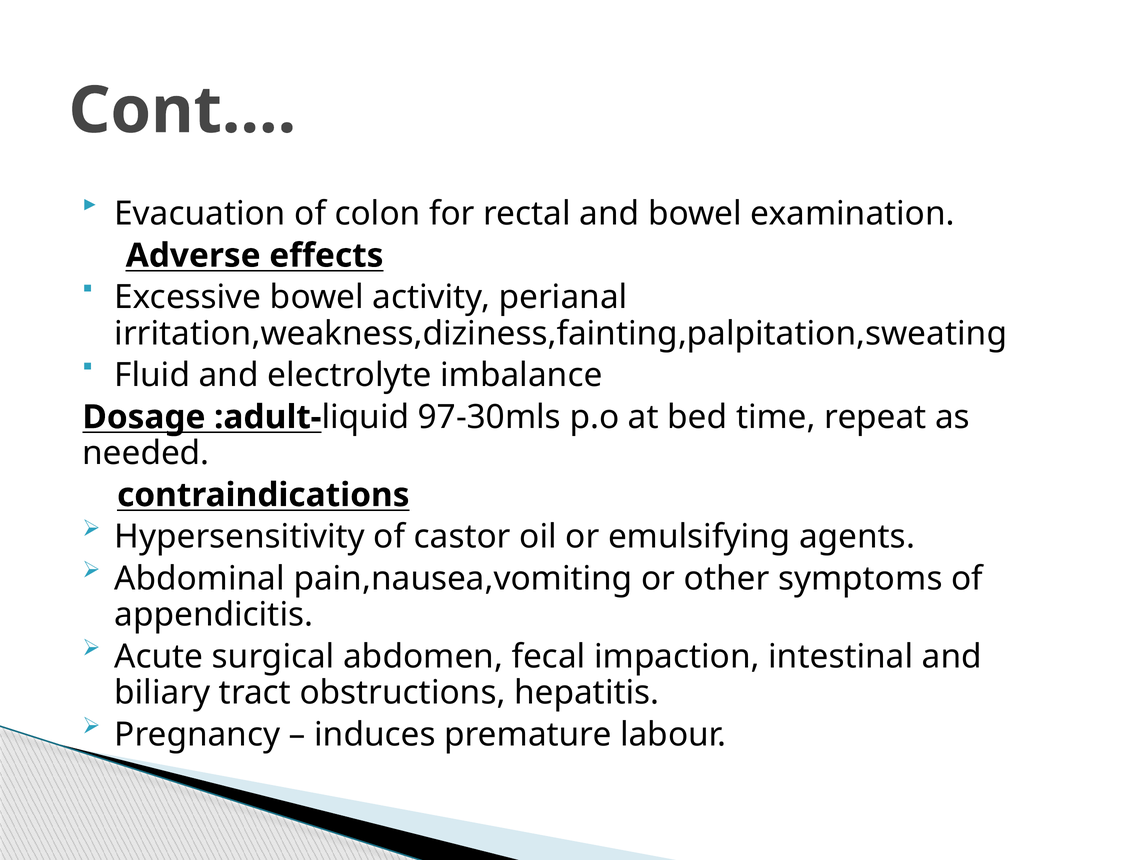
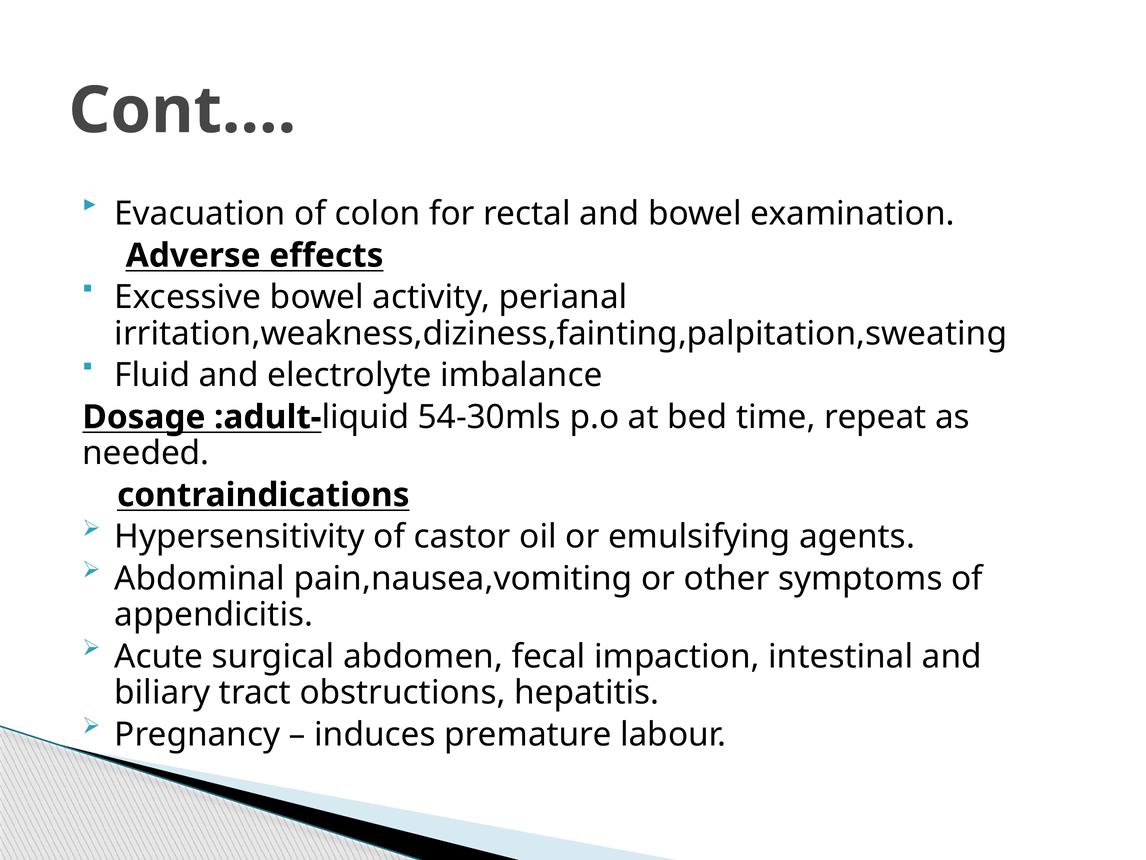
97-30mls: 97-30mls -> 54-30mls (489, 417)
